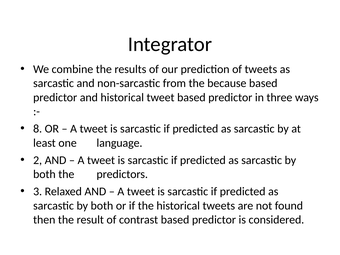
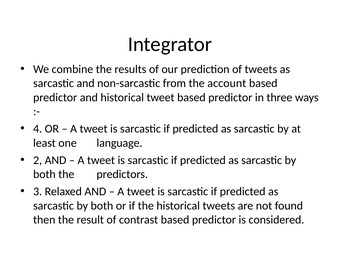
because: because -> account (227, 83)
8: 8 -> 4 (38, 129)
